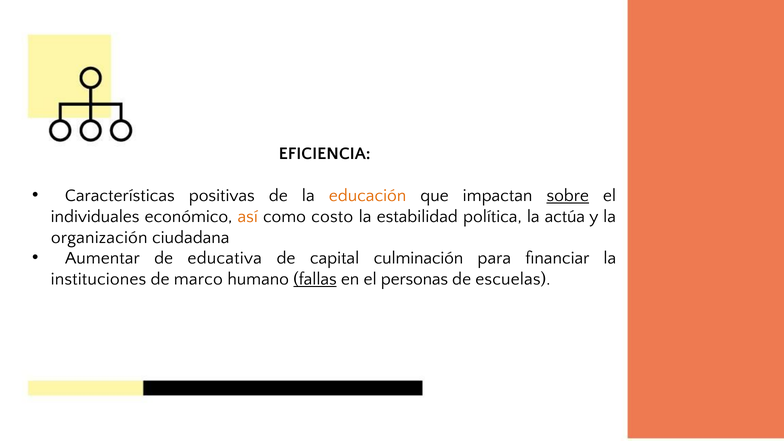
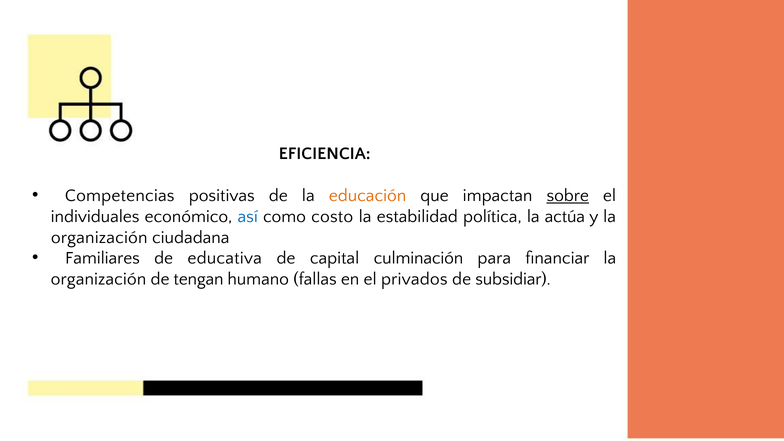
Características: Características -> Competencias (120, 196)
así colour: orange -> blue (248, 216)
Aumentar: Aumentar -> Familiares (102, 258)
instituciones: instituciones -> organización (99, 279)
marco: marco -> tengan (199, 279)
fallas underline: present -> none (315, 279)
personas: personas -> privados (414, 279)
escuelas: escuelas -> subsidiar (513, 279)
